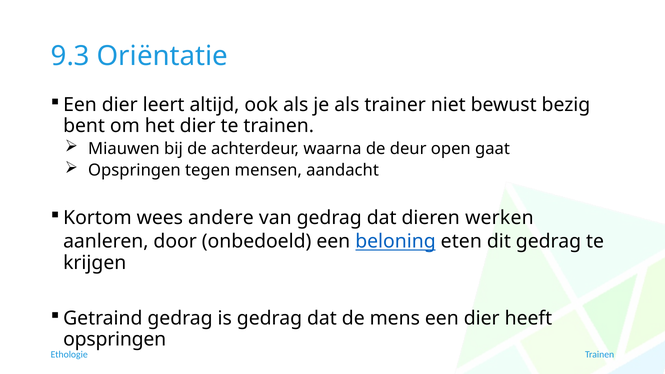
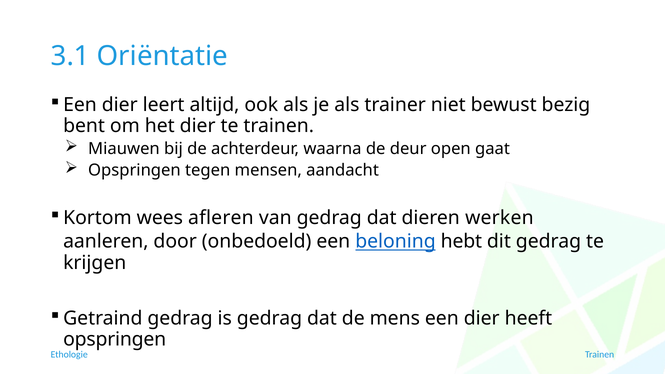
9.3: 9.3 -> 3.1 (70, 56)
andere: andere -> afleren (221, 218)
eten: eten -> hebt (461, 241)
